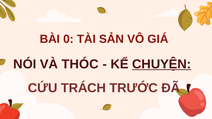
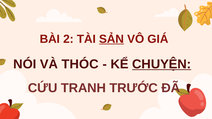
0: 0 -> 2 (68, 39)
SẢN underline: none -> present (112, 39)
TRÁCH: TRÁCH -> TRANH (83, 88)
